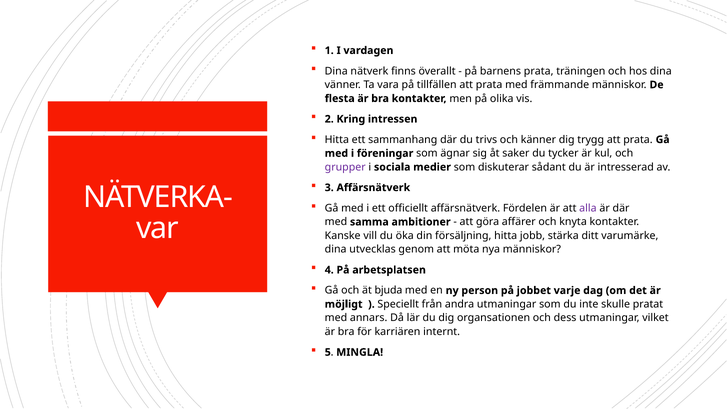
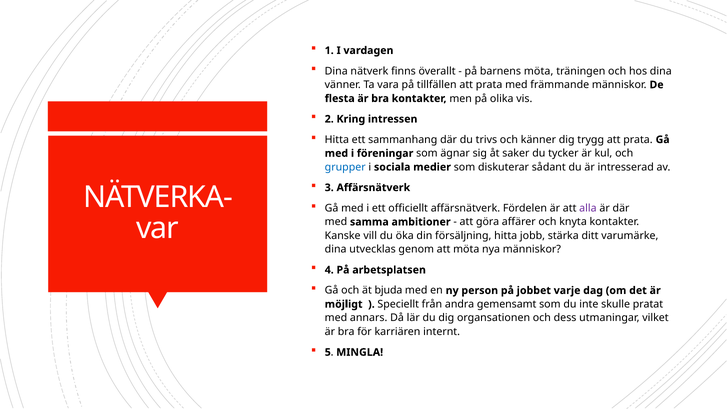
barnens prata: prata -> möta (539, 71)
grupper colour: purple -> blue (345, 167)
andra utmaningar: utmaningar -> gemensamt (507, 305)
